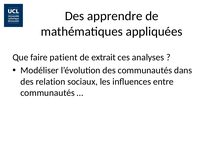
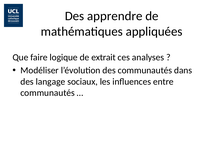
patient: patient -> logique (64, 57)
relation: relation -> langage (50, 81)
